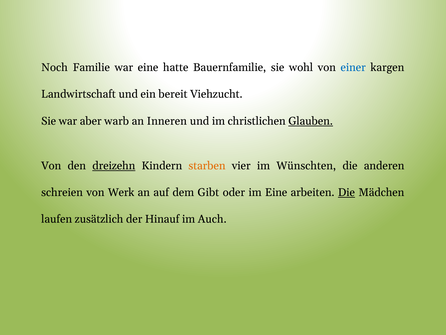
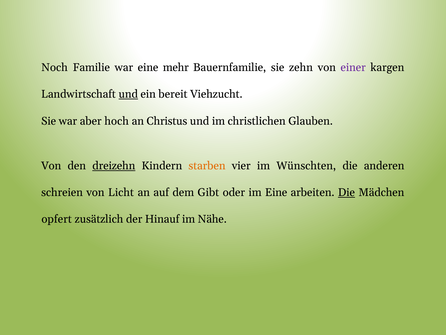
hatte: hatte -> mehr (176, 67)
wohl: wohl -> zehn (301, 67)
einer colour: blue -> purple (353, 67)
und underline: none -> present (128, 94)
warb: warb -> hoch (117, 121)
Inneren: Inneren -> Christus (167, 121)
Glauben underline: present -> none (311, 121)
Werk: Werk -> Licht (121, 192)
laufen: laufen -> opfert (57, 219)
Auch: Auch -> Nähe (212, 219)
